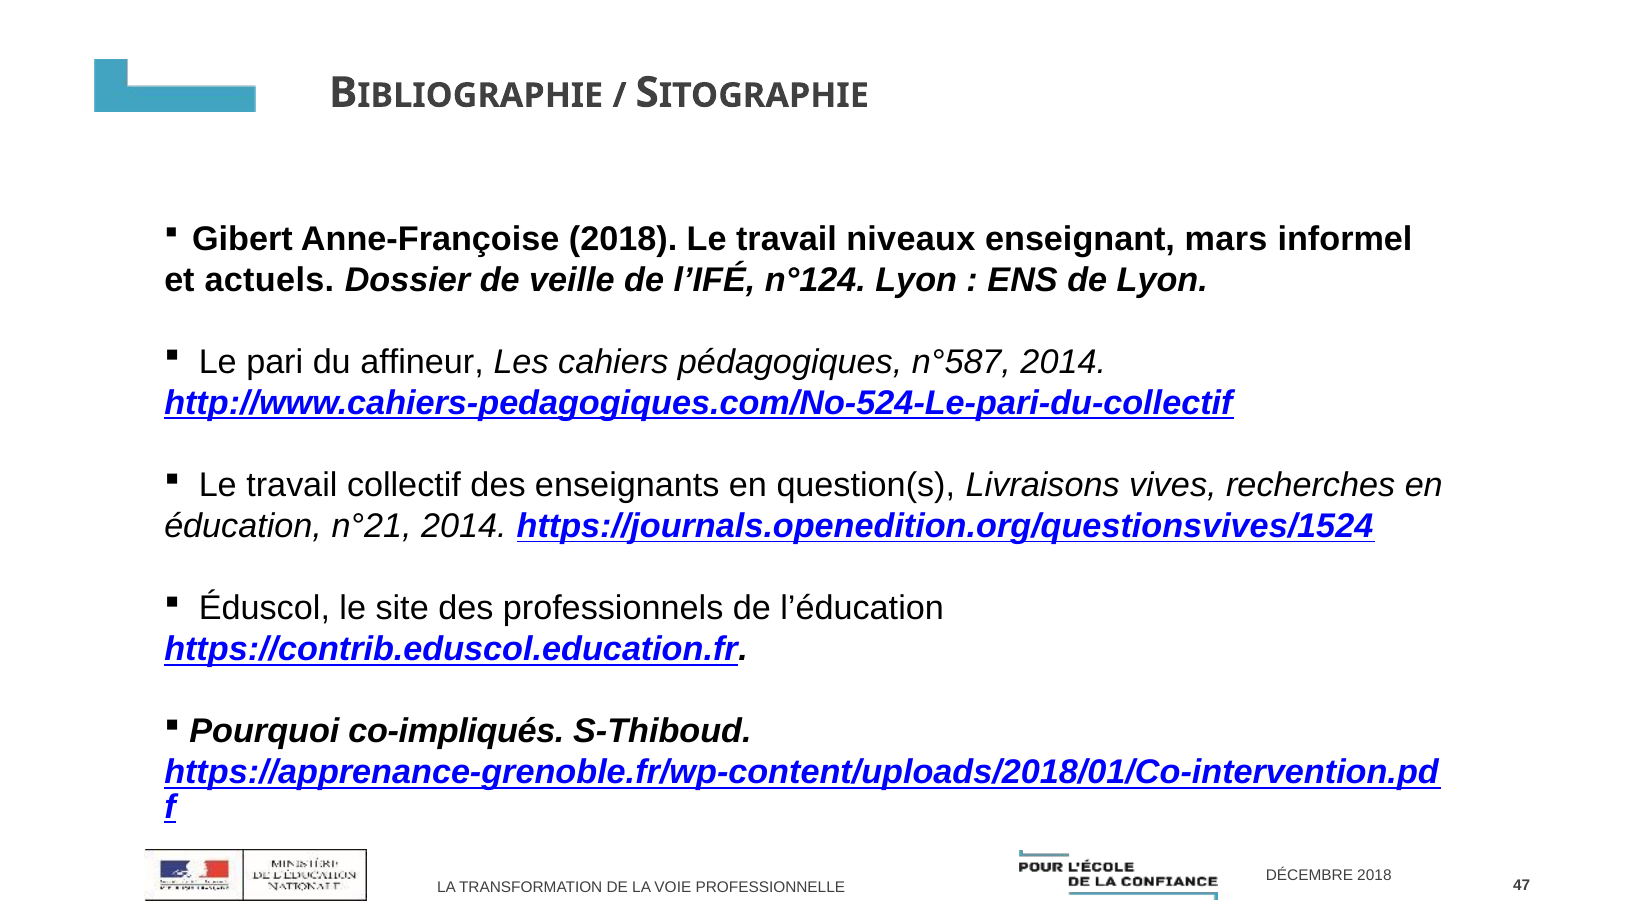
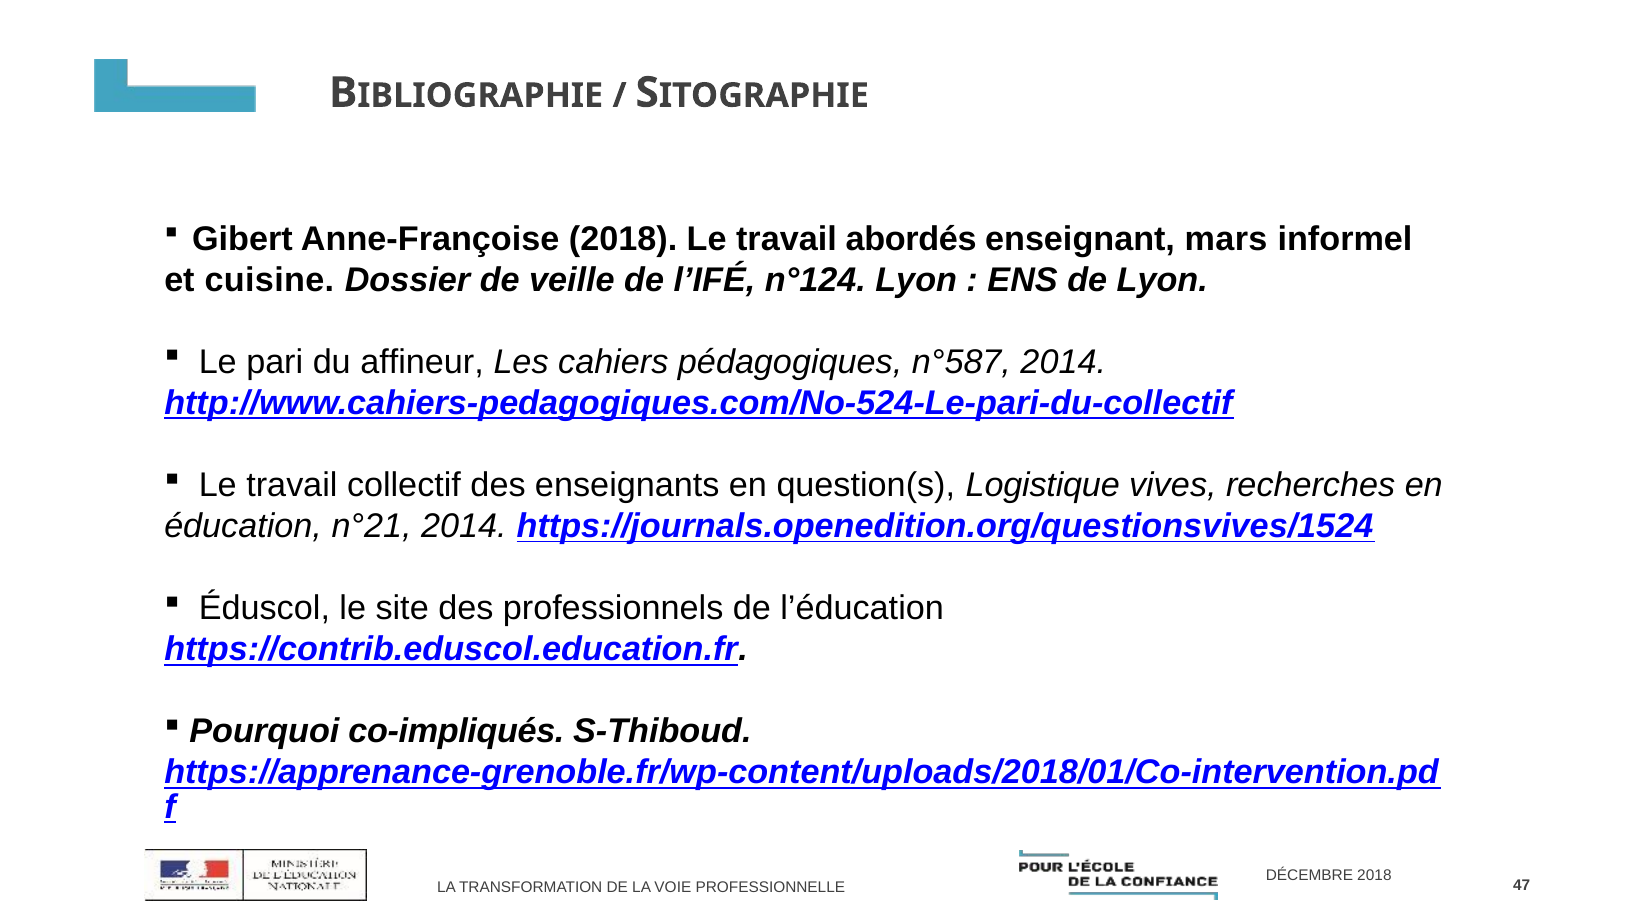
niveaux: niveaux -> abordés (911, 239)
actuels: actuels -> cuisine (269, 280)
Livraisons: Livraisons -> Logistique (1043, 485)
